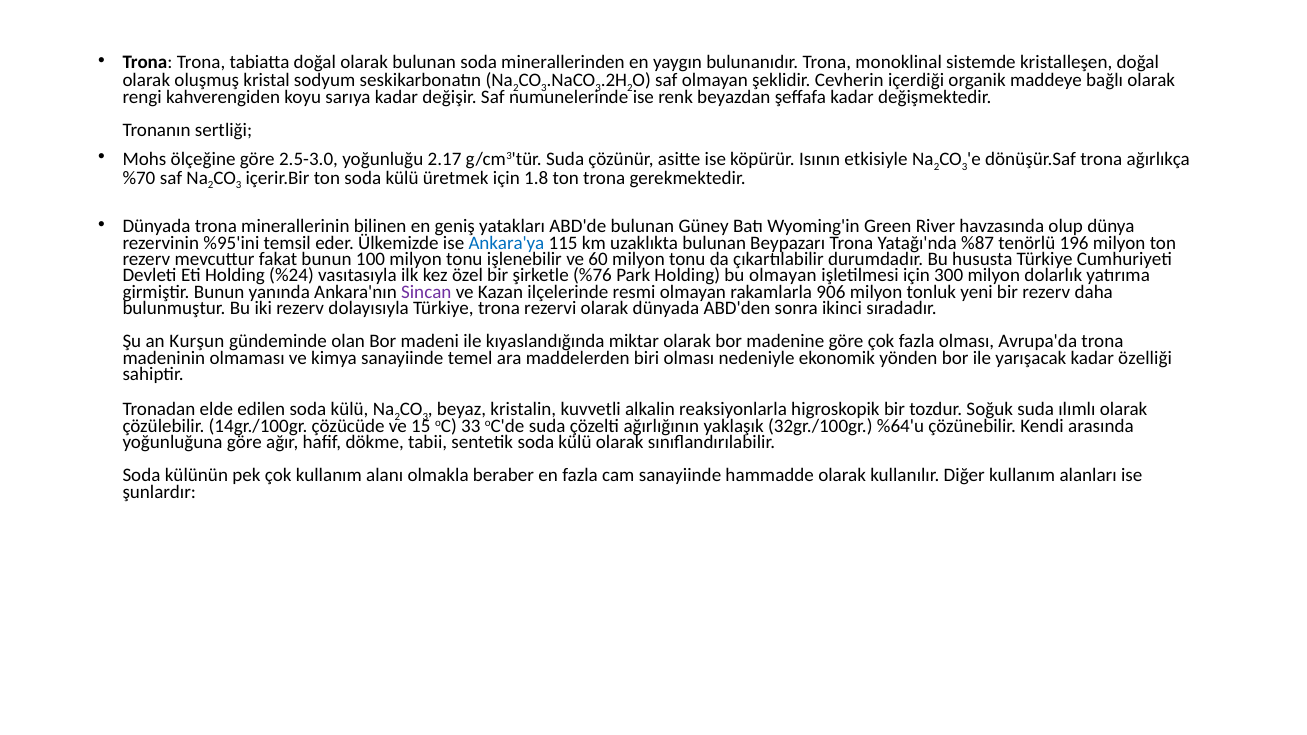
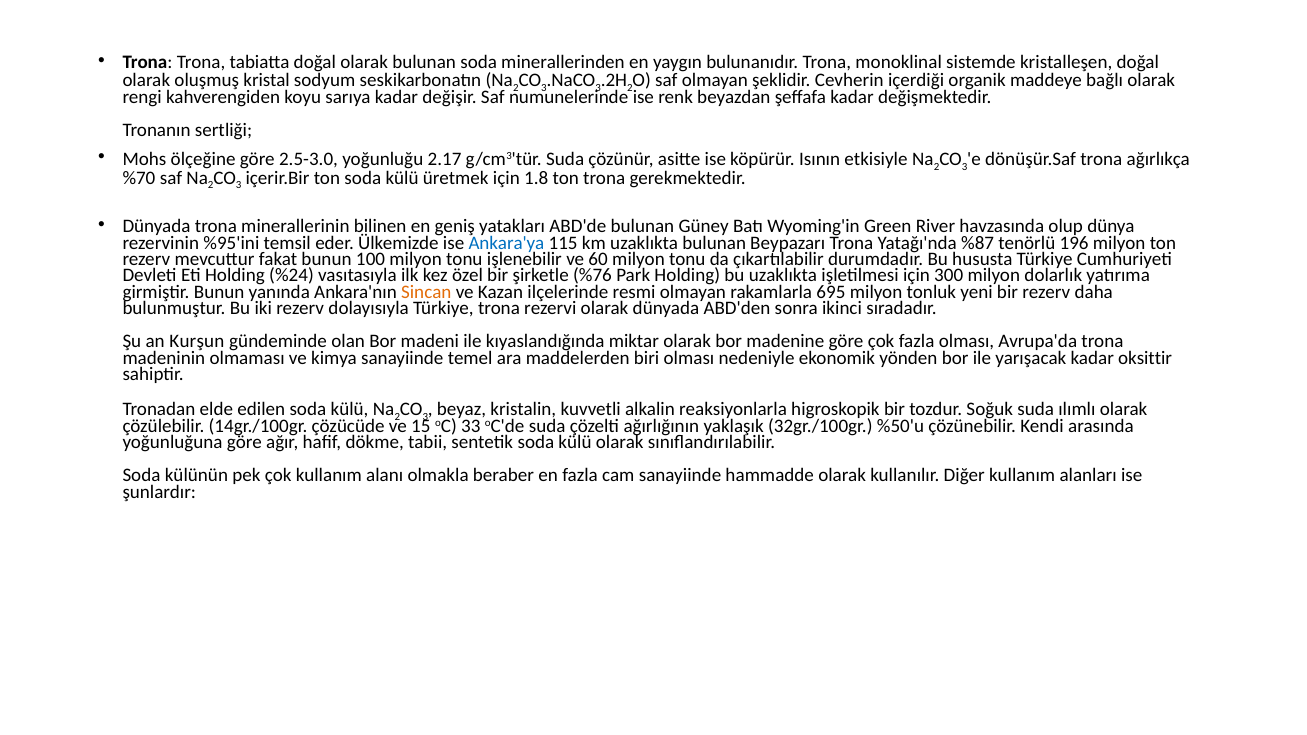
bu olmayan: olmayan -> uzaklıkta (783, 276)
Sincan colour: purple -> orange (426, 292)
906: 906 -> 695 (831, 292)
özelliği: özelliği -> oksittir (1145, 358)
%64'u: %64'u -> %50'u (900, 426)
